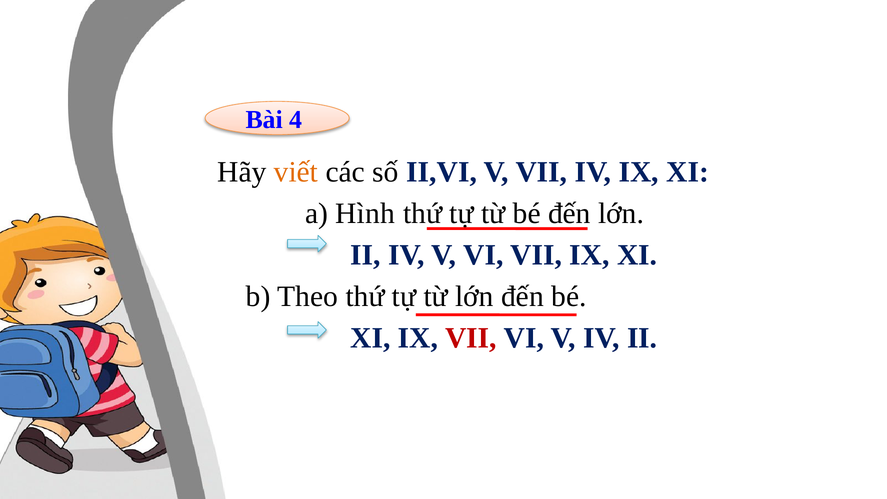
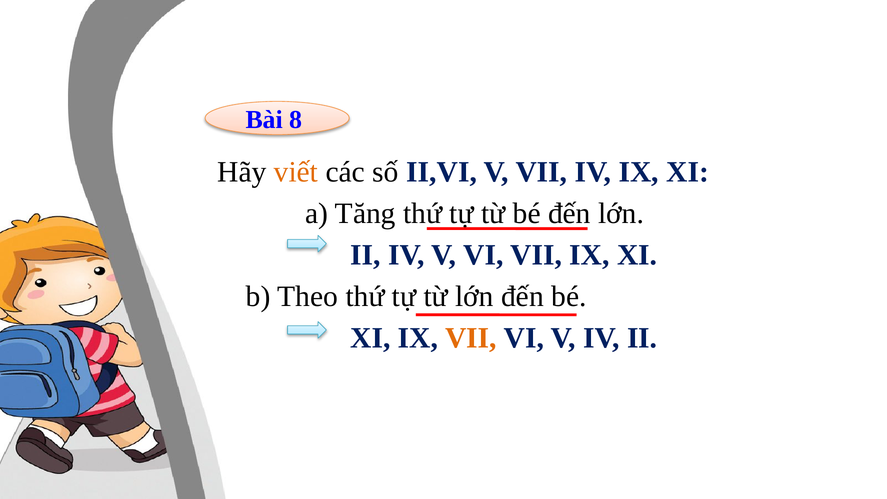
4: 4 -> 8 (296, 120)
Hình: Hình -> Tăng (365, 214)
VII colour: red -> orange (471, 338)
